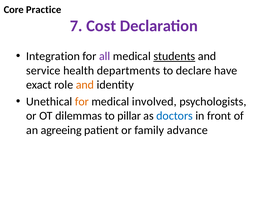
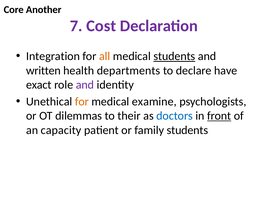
Practice: Practice -> Another (44, 10)
all colour: purple -> orange (105, 56)
service: service -> written (43, 71)
and colour: orange -> purple (85, 85)
involved: involved -> examine (154, 101)
pillar: pillar -> their (129, 116)
front underline: none -> present (219, 116)
agreeing: agreeing -> capacity (61, 130)
family advance: advance -> students (187, 130)
